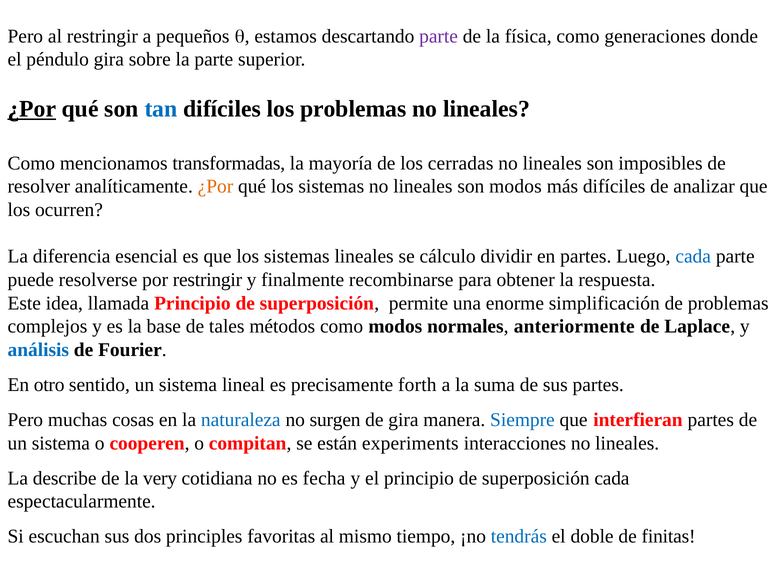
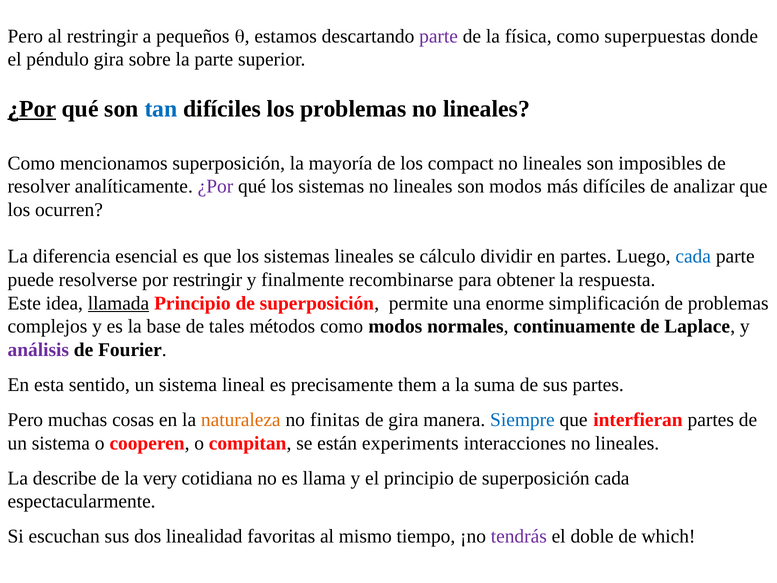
generaciones: generaciones -> superpuestas (655, 36)
mencionamos transformadas: transformadas -> superposición (229, 163)
cerradas: cerradas -> compact (461, 163)
¿Por colour: orange -> purple (216, 186)
llamada underline: none -> present (118, 303)
anteriormente: anteriormente -> continuamente (574, 326)
análisis colour: blue -> purple (38, 350)
otro: otro -> esta (49, 385)
forth: forth -> them (417, 385)
naturaleza colour: blue -> orange (241, 420)
surgen: surgen -> finitas (335, 420)
fecha: fecha -> llama (324, 478)
principles: principles -> linealidad (204, 536)
tendrás colour: blue -> purple (519, 536)
finitas: finitas -> which (669, 536)
